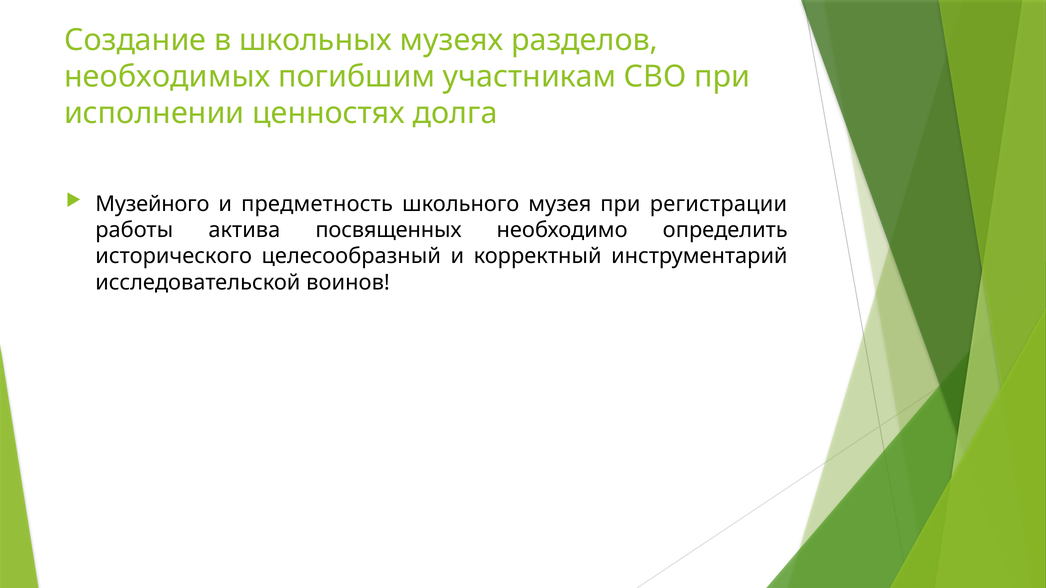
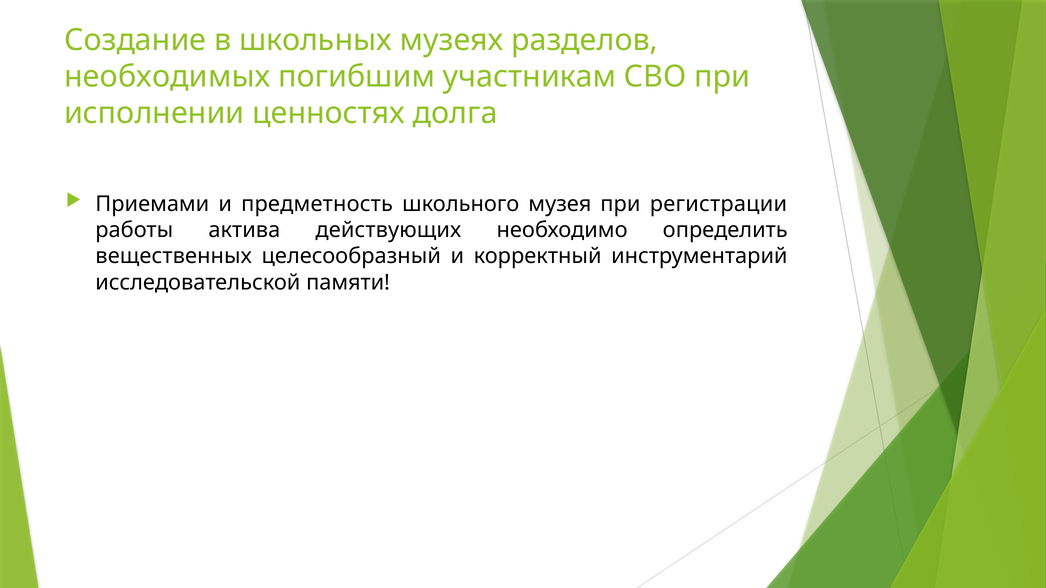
Музейного: Музейного -> Приемами (152, 204)
посвященных: посвященных -> действующих (388, 230)
исторического: исторического -> вещественных (174, 256)
воинов: воинов -> памяти (348, 283)
